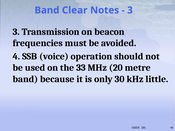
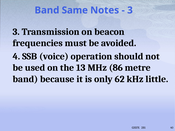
Clear: Clear -> Same (75, 10)
33: 33 -> 13 (81, 68)
20: 20 -> 86 (116, 68)
30: 30 -> 62 (120, 79)
